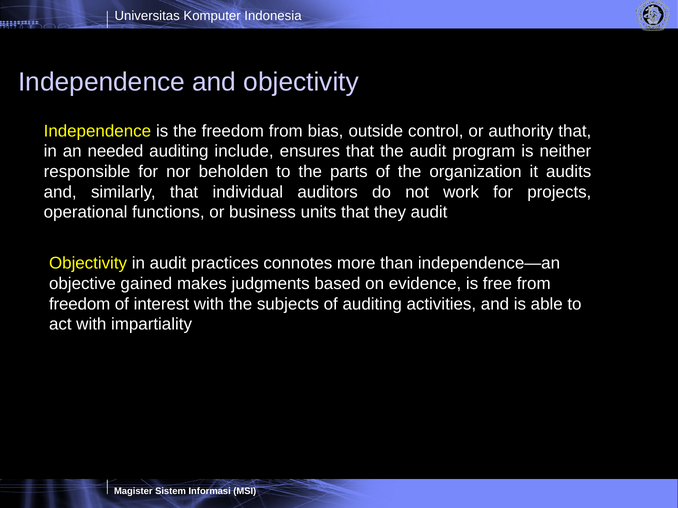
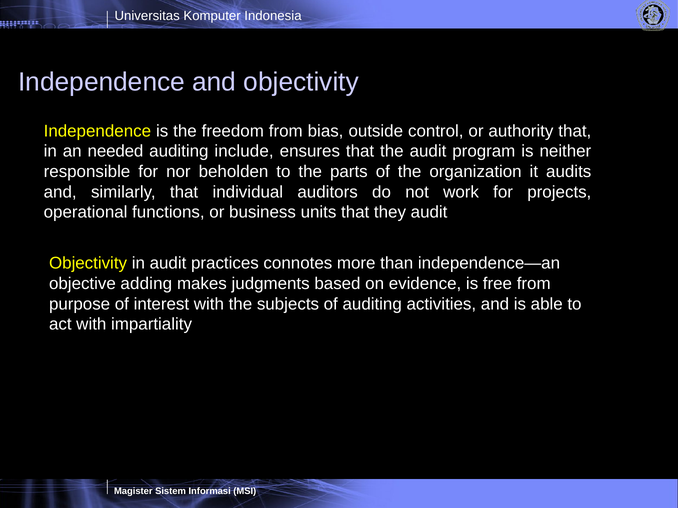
gained: gained -> adding (146, 284)
freedom: freedom -> purpose (80, 304)
